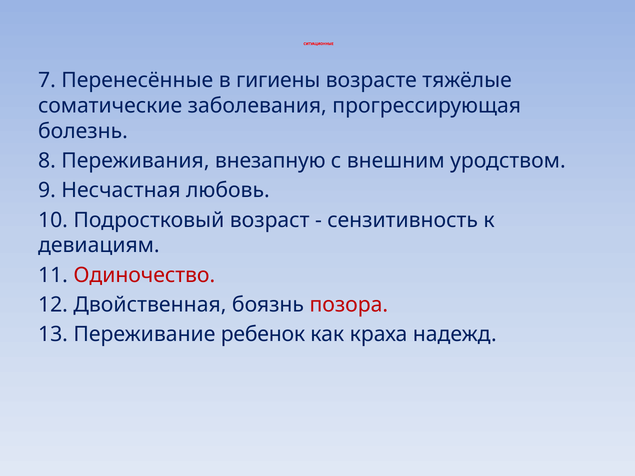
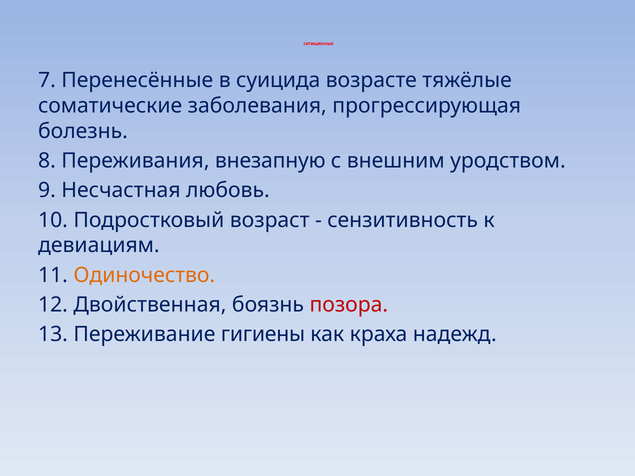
гигиены: гигиены -> суицида (278, 80)
Одиночество colour: red -> orange (144, 275)
ребенок: ребенок -> гигиены (263, 334)
